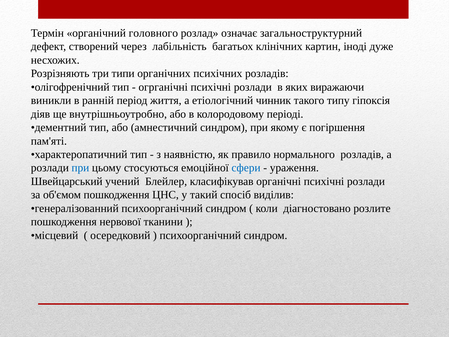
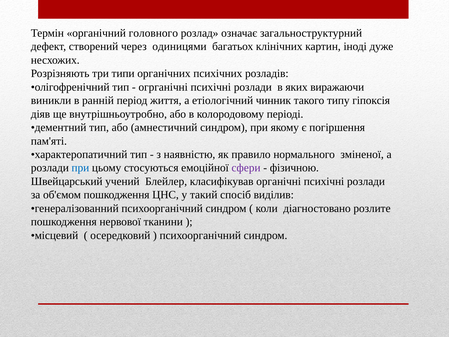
лабільність: лабільність -> одиницями (179, 47)
нормального розладів: розладів -> зміненої (362, 154)
сфери colour: blue -> purple (246, 168)
ураження: ураження -> фізичною (294, 168)
